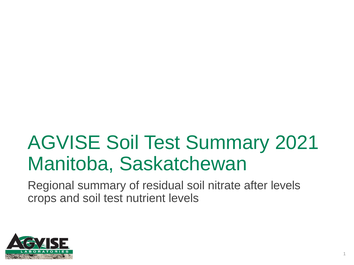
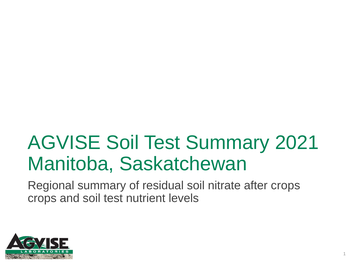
after levels: levels -> crops (286, 186)
